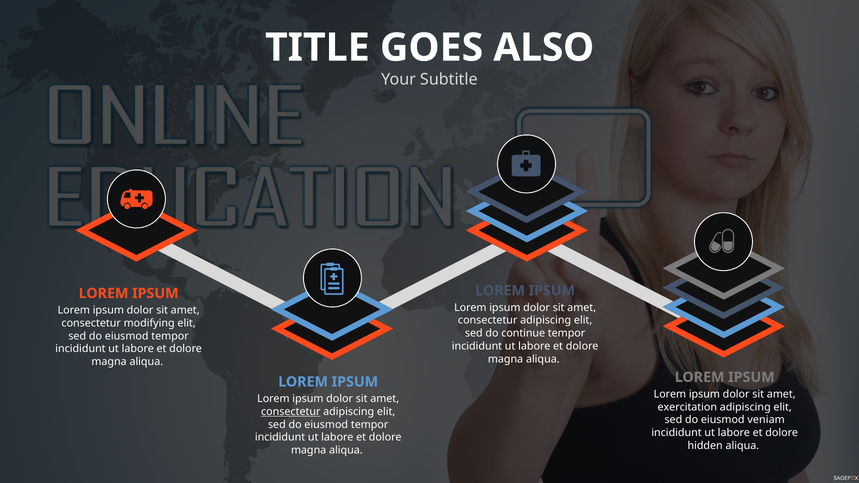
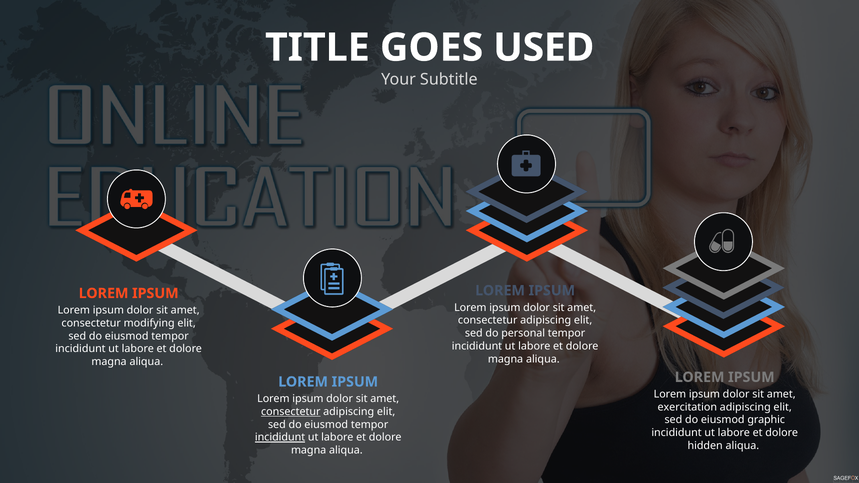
ALSO: ALSO -> USED (544, 48)
continue: continue -> personal (523, 333)
veniam: veniam -> graphic (766, 420)
incididunt underline: none -> present (280, 438)
